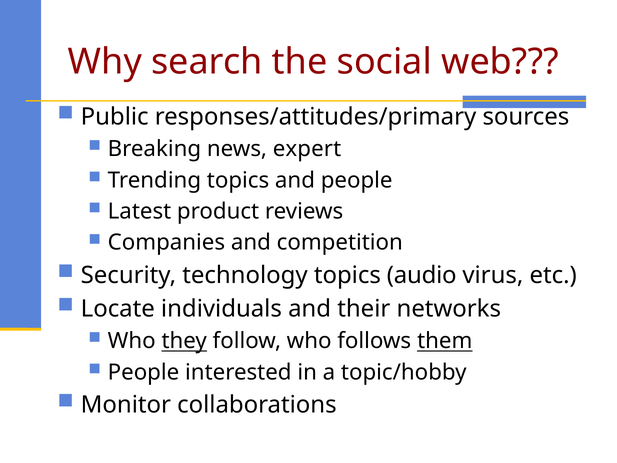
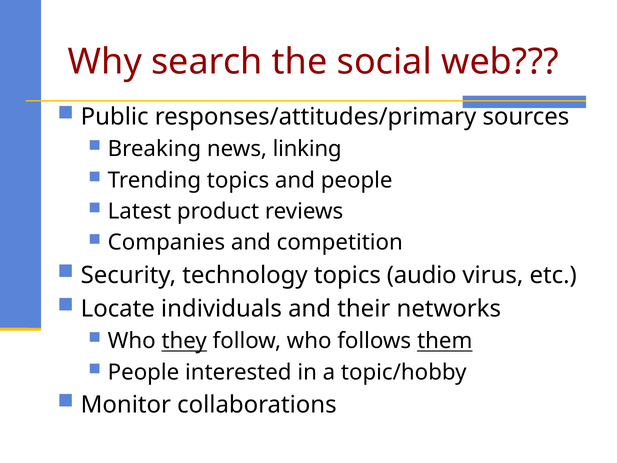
expert: expert -> linking (307, 149)
